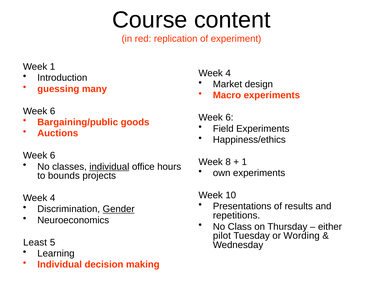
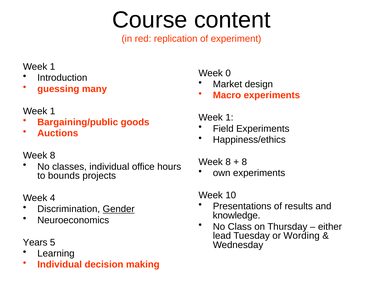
4: 4 -> 0 (228, 73)
6: 6 -> 1 (53, 111)
6: 6 -> 1 (229, 118)
6: 6 -> 8 (53, 156)
1: 1 -> 8 (244, 162)
individual underline: present -> none (109, 167)
repetitions: repetitions -> knowledge (237, 216)
pilot: pilot -> lead (222, 236)
Least: Least -> Years (35, 243)
